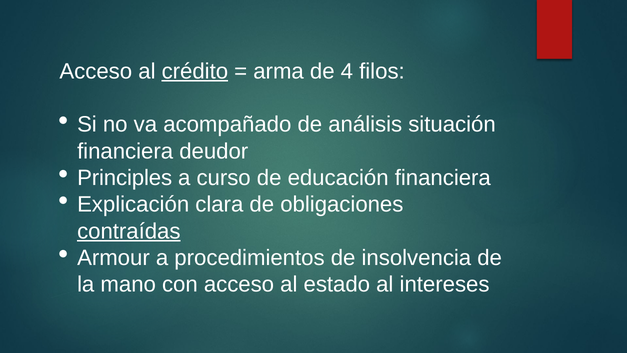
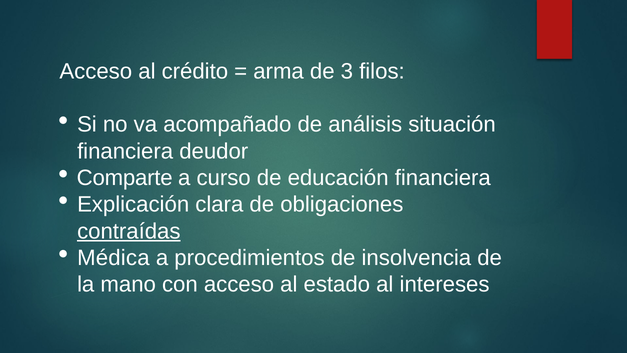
crédito underline: present -> none (195, 71)
4: 4 -> 3 (347, 71)
Principles: Principles -> Comparte (125, 178)
Armour: Armour -> Médica (113, 258)
